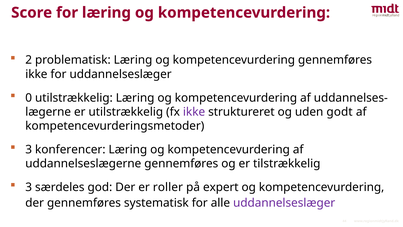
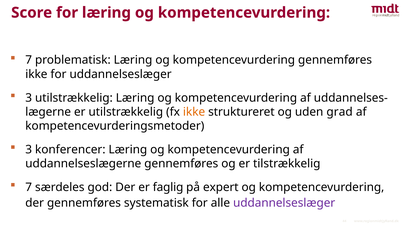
2: 2 -> 7 (29, 60)
0: 0 -> 3 (29, 98)
ikke colour: purple -> orange (194, 112)
godt: godt -> grad (340, 112)
3: 3 -> 7 (29, 187)
roller: roller -> faglig (168, 187)
